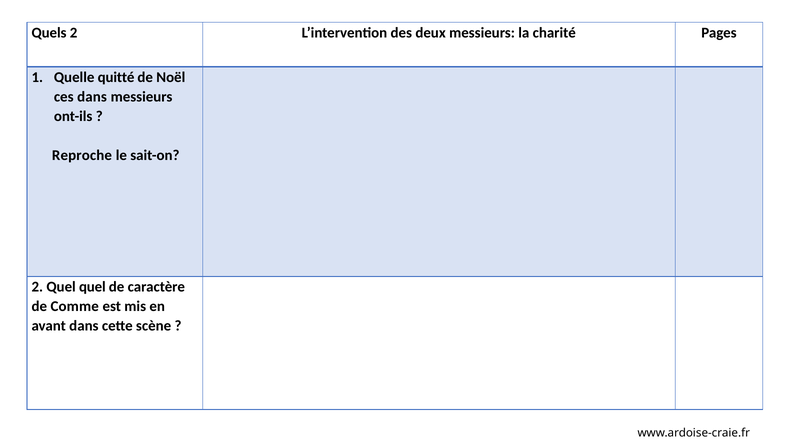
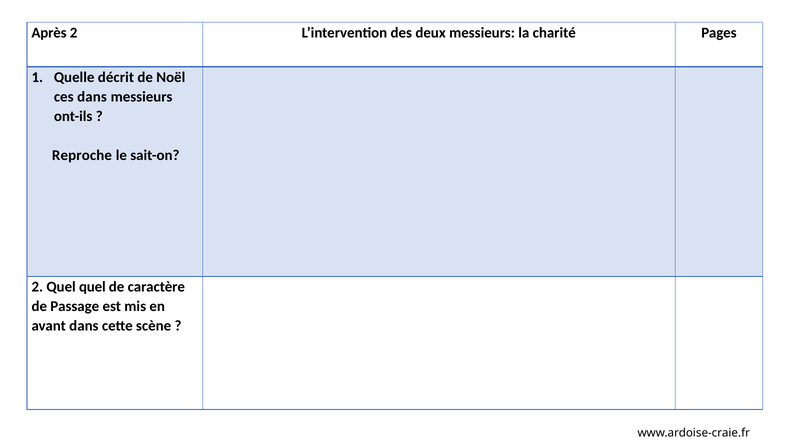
Quels: Quels -> Après (49, 33)
quitté: quitté -> décrit (116, 78)
Comme: Comme -> Passage (75, 307)
